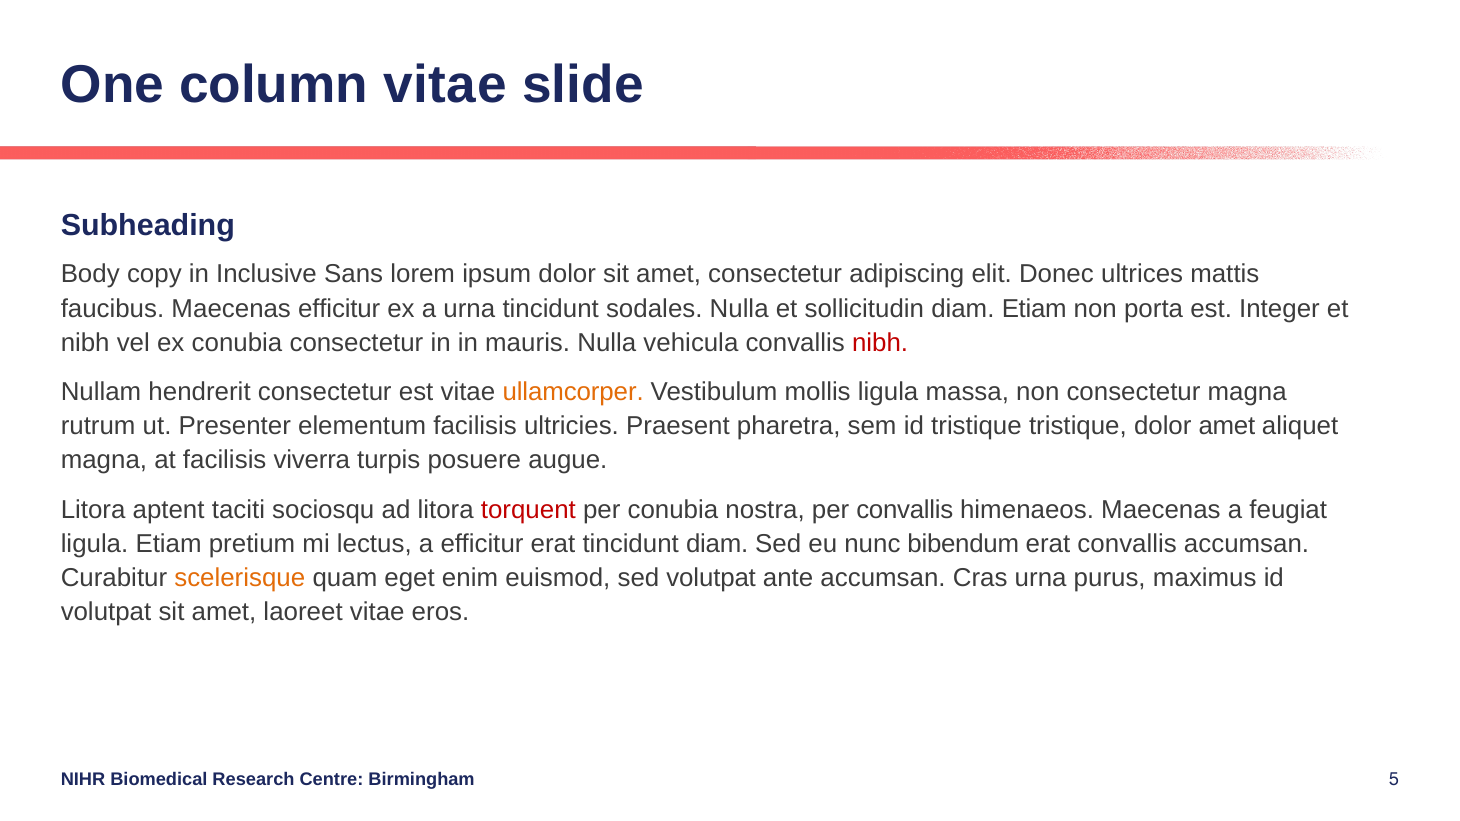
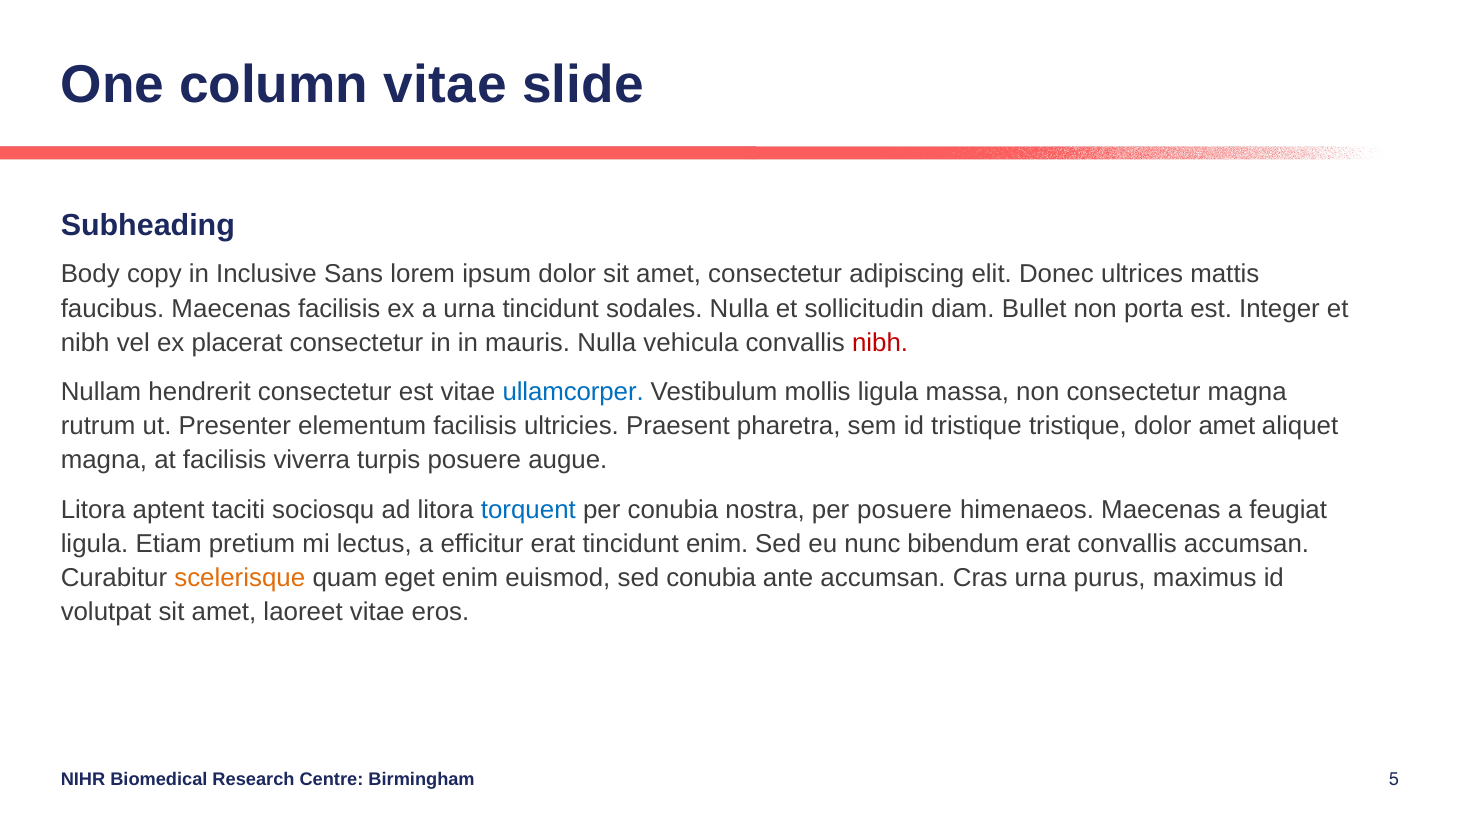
Maecenas efficitur: efficitur -> facilisis (339, 309)
diam Etiam: Etiam -> Bullet (1034, 309)
ex conubia: conubia -> placerat (237, 343)
ullamcorper colour: orange -> blue (573, 392)
torquent colour: red -> blue (528, 510)
per convallis: convallis -> posuere (905, 510)
tincidunt diam: diam -> enim (717, 544)
sed volutpat: volutpat -> conubia (711, 578)
